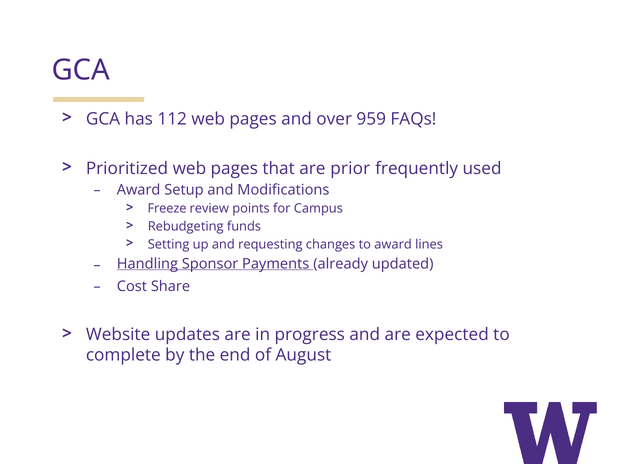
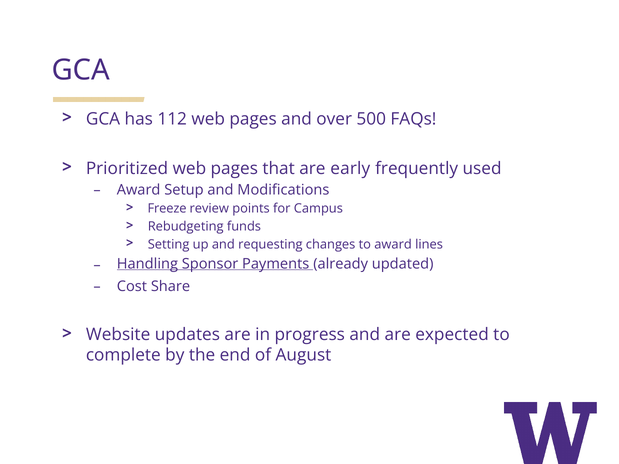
959: 959 -> 500 (371, 119)
prior: prior -> early (350, 169)
